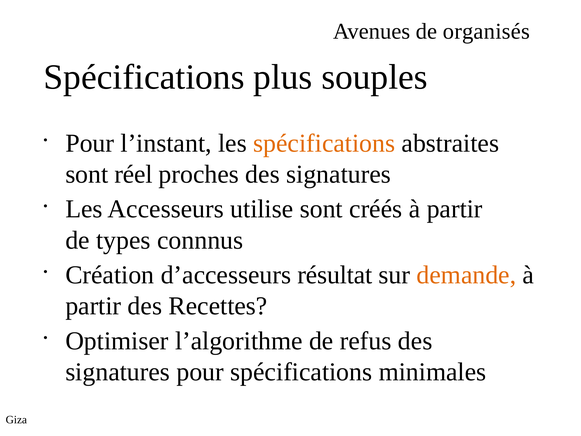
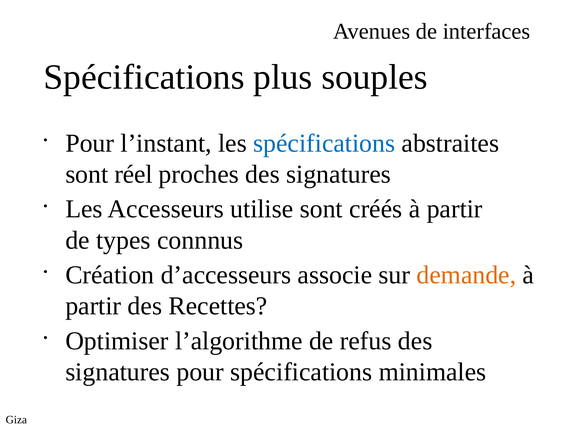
organisés: organisés -> interfaces (487, 31)
spécifications colour: orange -> blue (324, 143)
résultat: résultat -> associe (335, 275)
